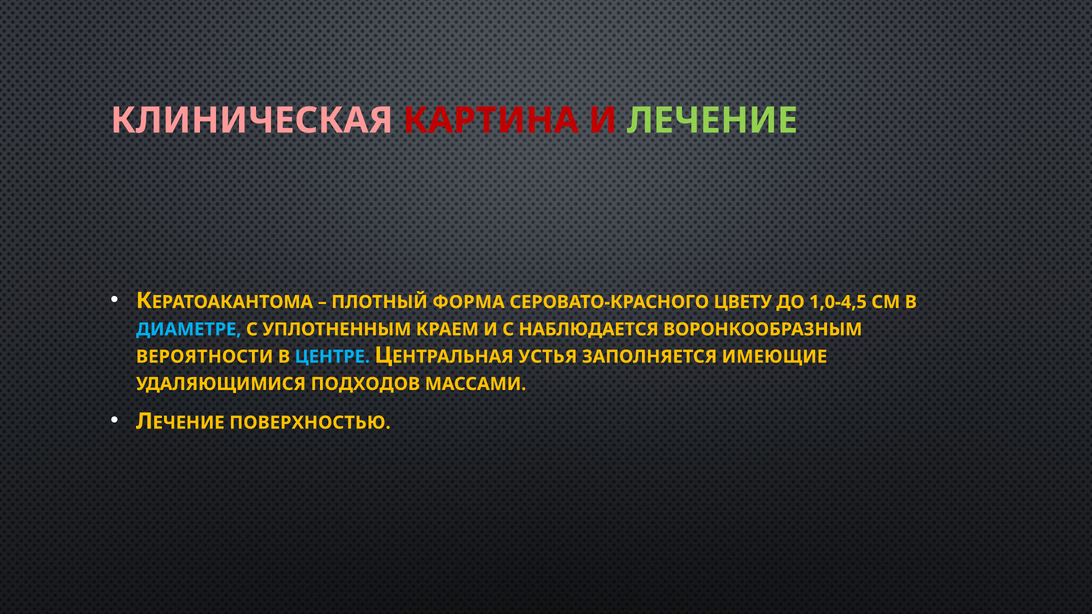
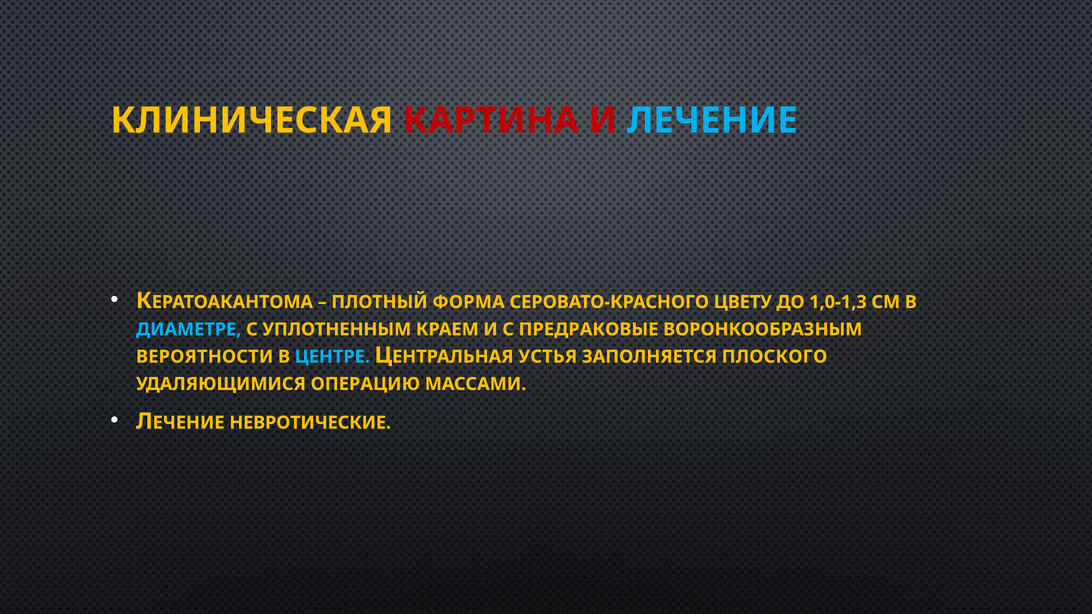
КЛИНИЧЕСКАЯ colour: pink -> yellow (252, 121)
ЛЕЧЕНИЕ colour: light green -> light blue (712, 121)
1,0-4,5: 1,0-4,5 -> 1,0-1,3 (838, 302)
НАБЛЮДАЕТСЯ: НАБЛЮДАЕТСЯ -> ПРЕДРАКОВЫЕ (589, 329)
ИМЕЮЩИЕ: ИМЕЮЩИЕ -> ПЛОСКОГО (774, 357)
ПОДХОДОВ: ПОДХОДОВ -> ОПЕРАЦИЮ (365, 384)
ПОВЕРХНОСТЬЮ: ПОВЕРХНОСТЬЮ -> НЕВРОТИЧЕСКИЕ (310, 423)
